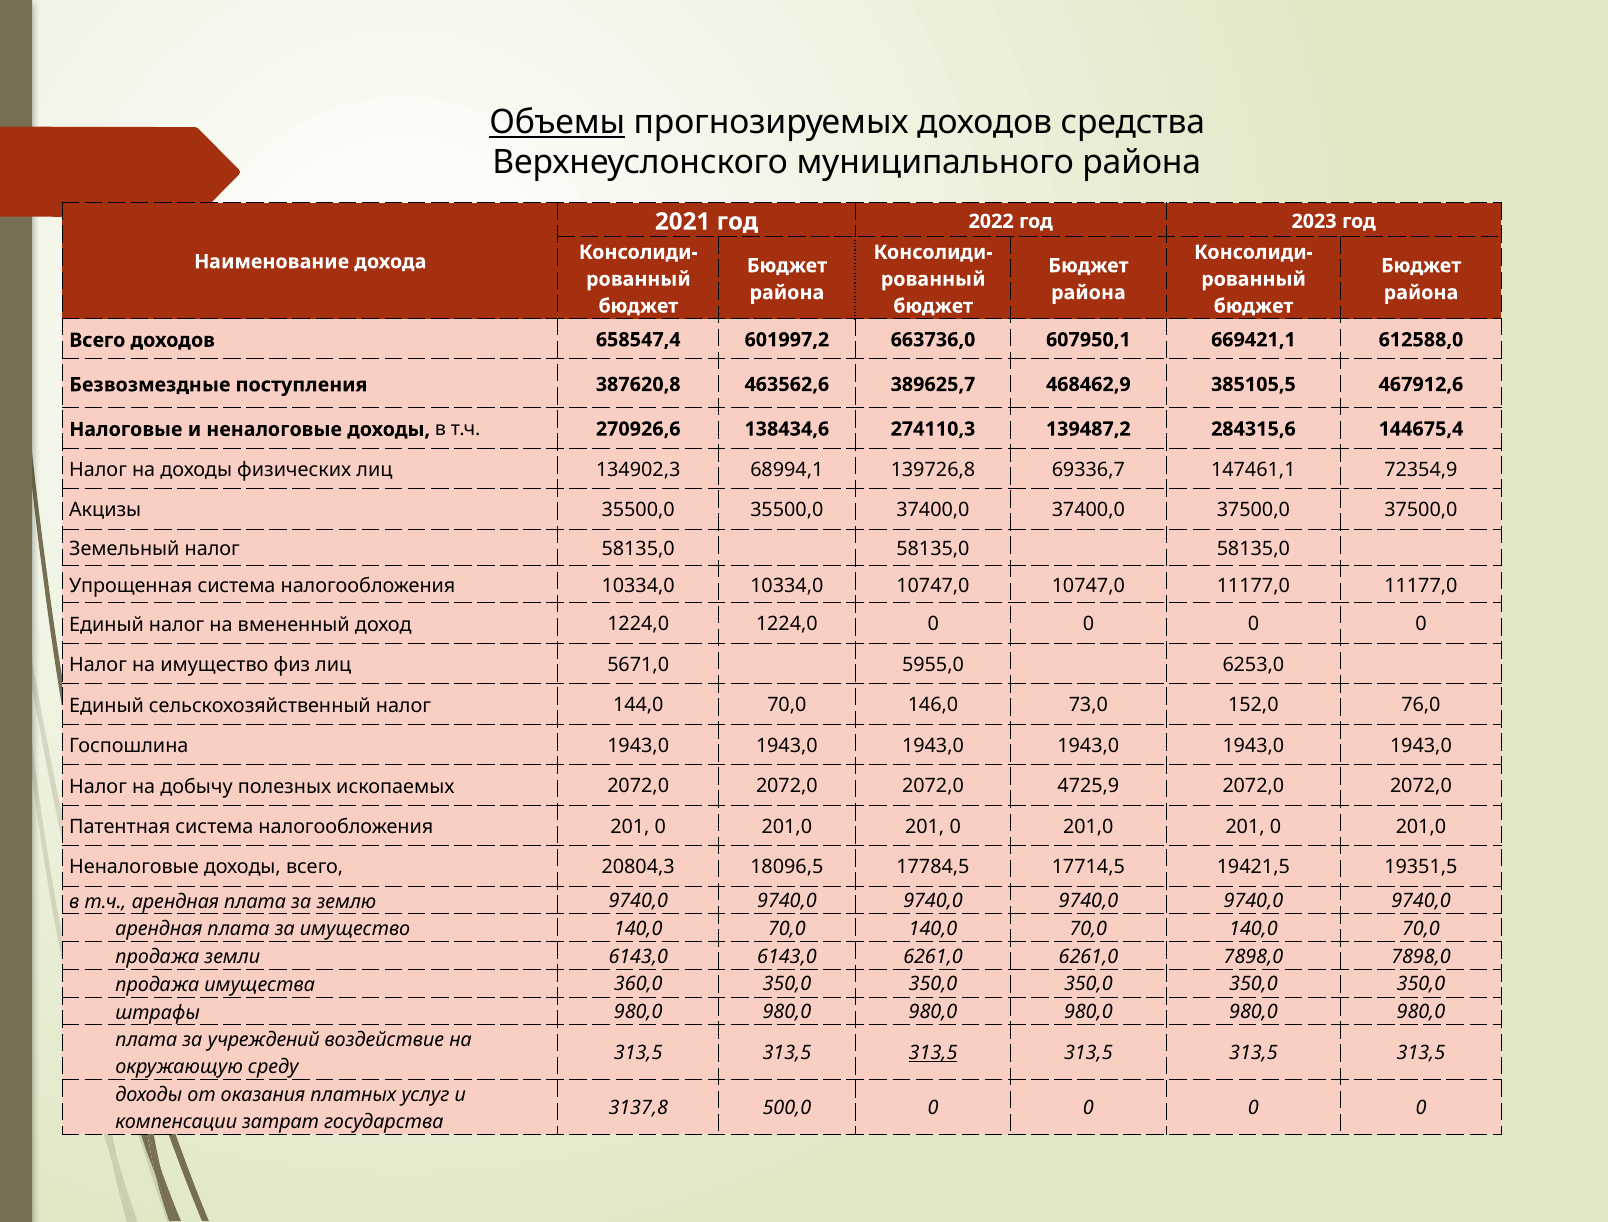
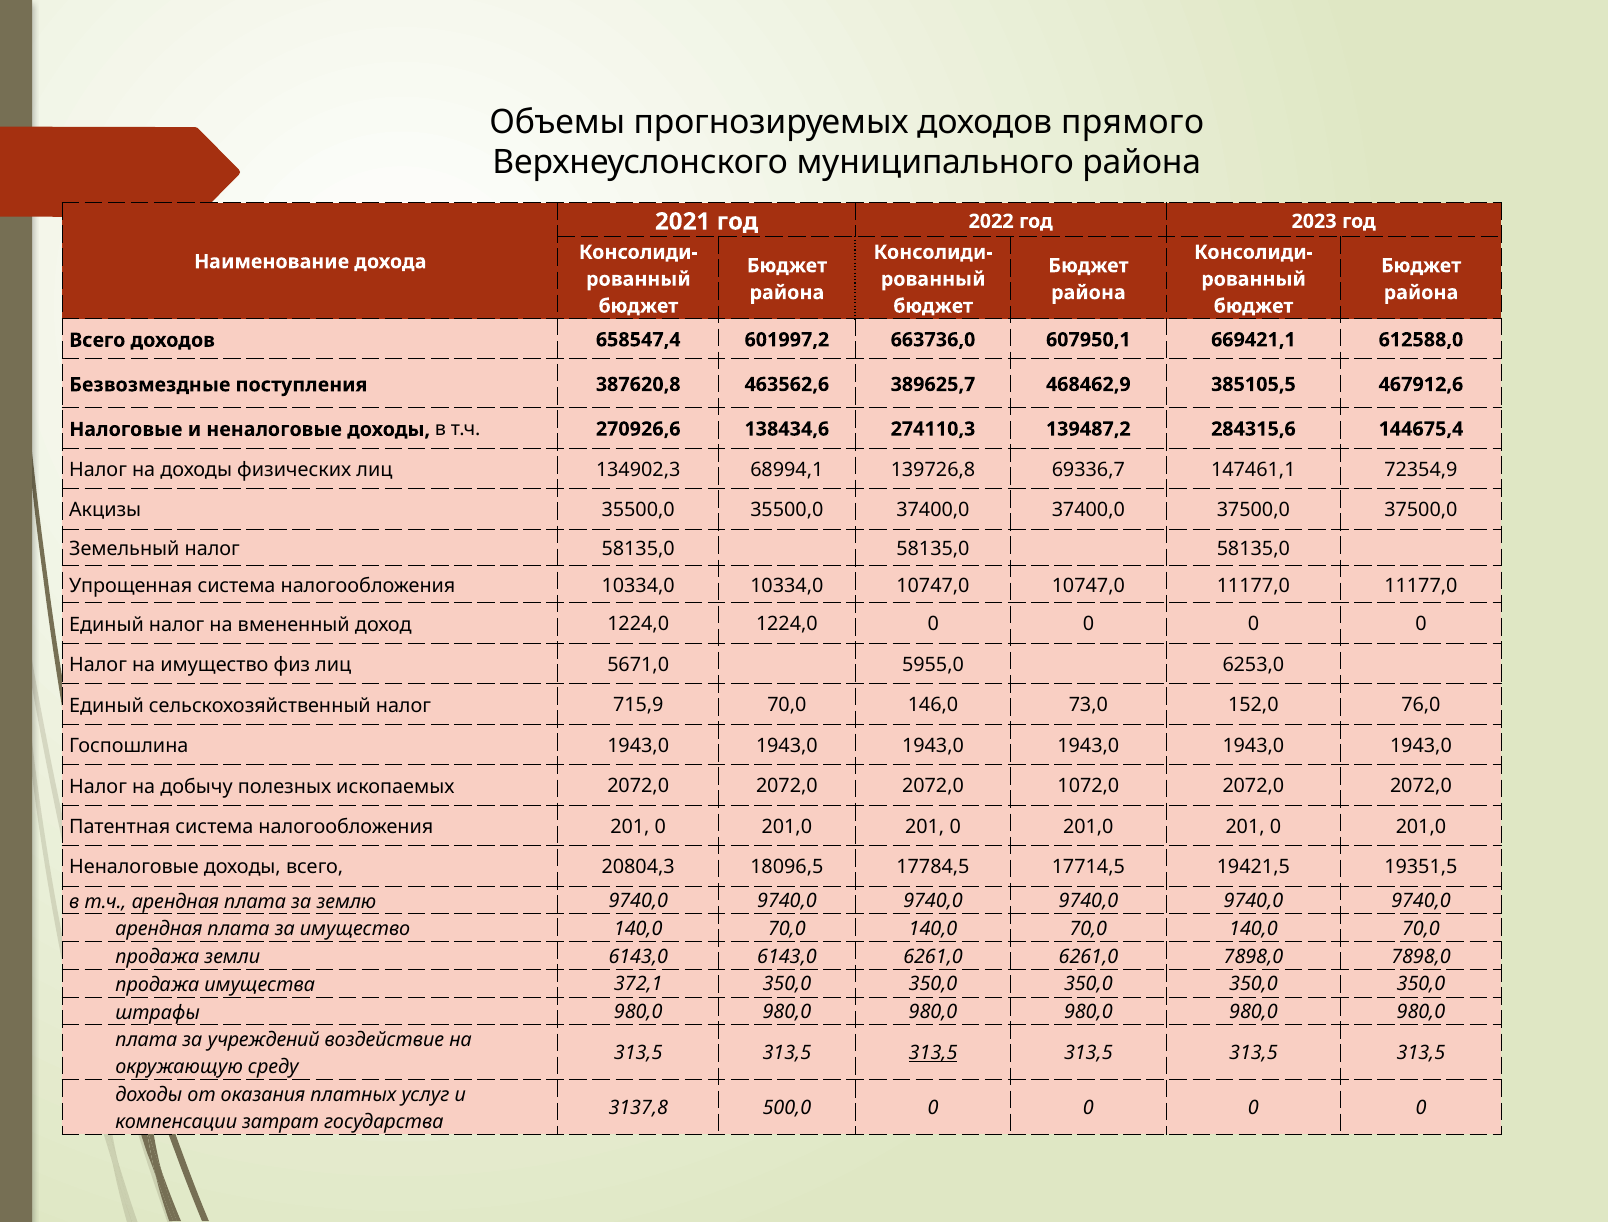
Объемы underline: present -> none (557, 122)
средства: средства -> прямого (1133, 122)
144,0: 144,0 -> 715,9 (638, 705)
4725,9: 4725,9 -> 1072,0 (1088, 786)
360,0: 360,0 -> 372,1 (638, 984)
